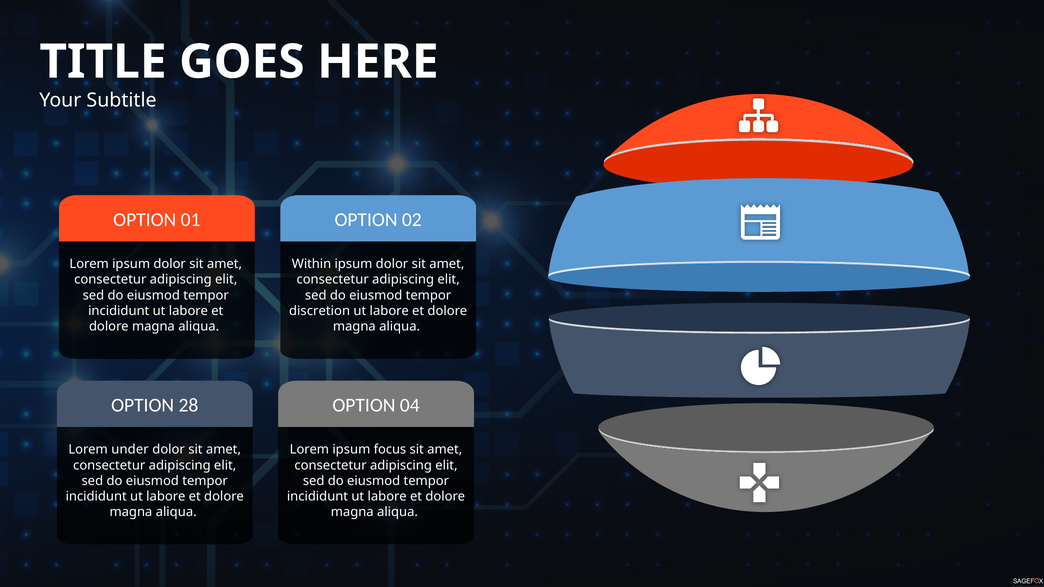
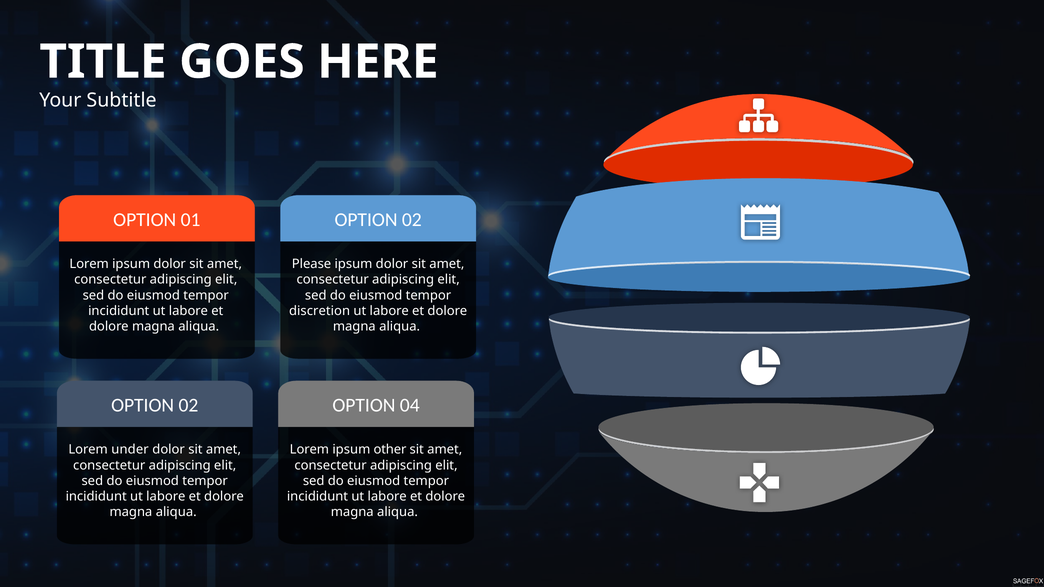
Within: Within -> Please (312, 264)
28: 28 -> 02 (188, 405)
focus: focus -> other (390, 450)
